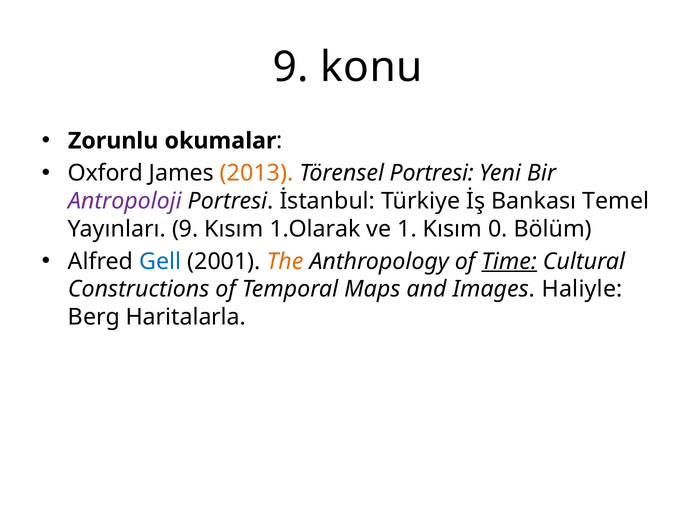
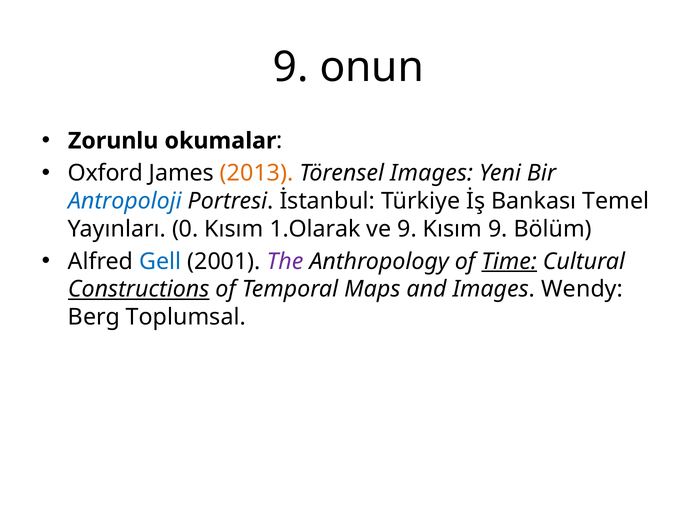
konu: konu -> onun (372, 67)
Törensel Portresi: Portresi -> Images (432, 174)
Antropoloji colour: purple -> blue (125, 201)
Yayınları 9: 9 -> 0 (185, 229)
ve 1: 1 -> 9 (407, 229)
Kısım 0: 0 -> 9 (498, 229)
The colour: orange -> purple (285, 262)
Constructions underline: none -> present (139, 290)
Haliyle: Haliyle -> Wendy (582, 290)
Haritalarla: Haritalarla -> Toplumsal (186, 318)
